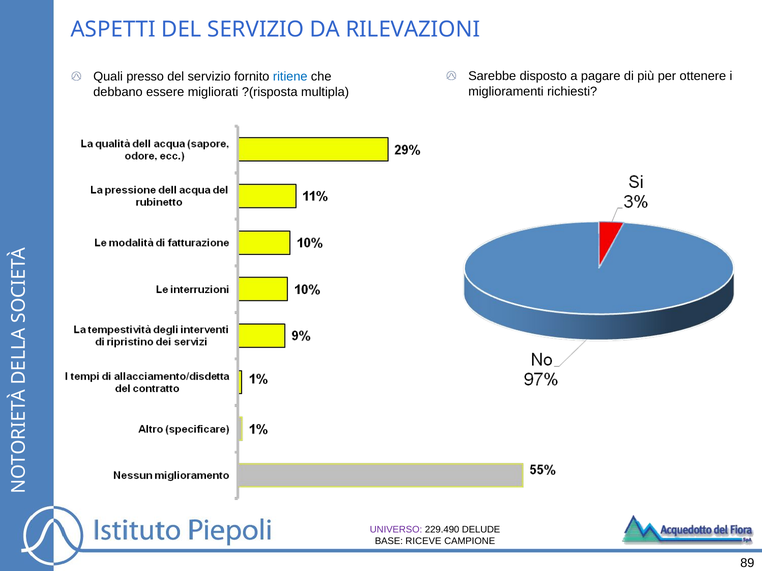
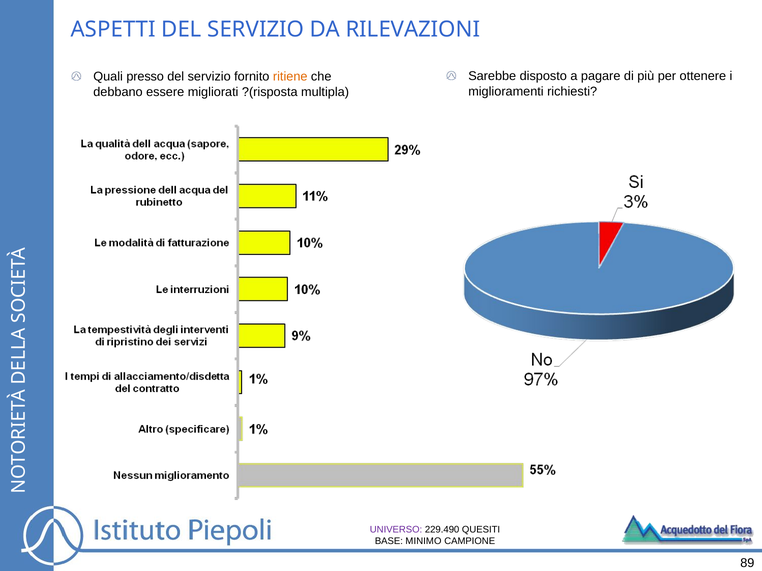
ritiene colour: blue -> orange (290, 77)
DELUDE: DELUDE -> QUESITI (481, 530)
RICEVE: RICEVE -> MINIMO (423, 542)
